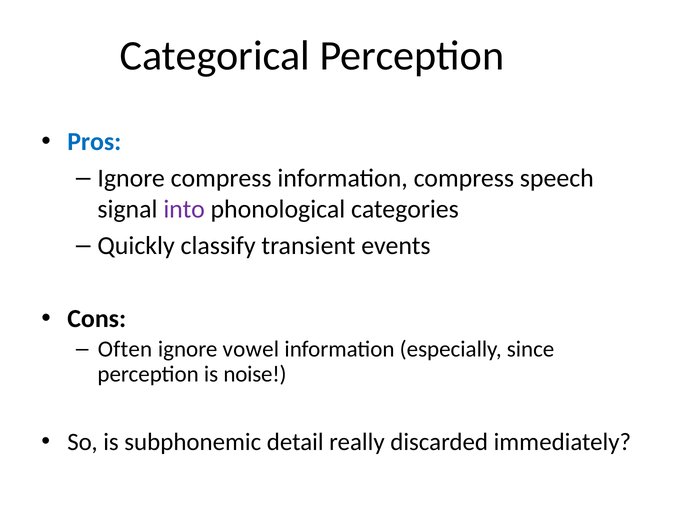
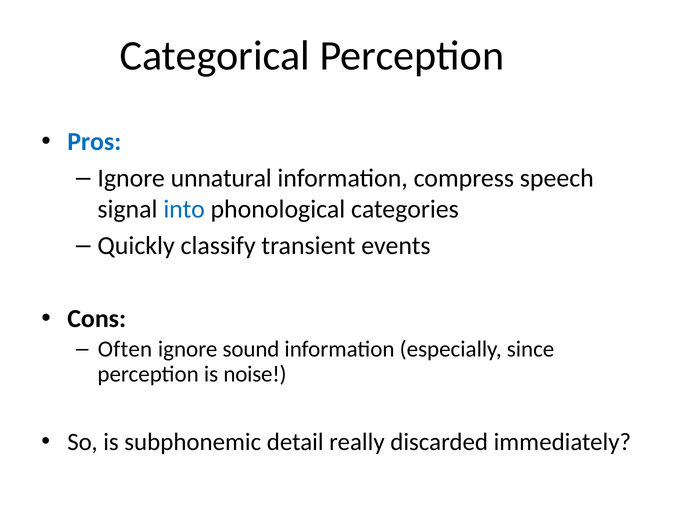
Ignore compress: compress -> unnatural (221, 178)
into colour: purple -> blue (184, 209)
vowel: vowel -> sound (251, 349)
